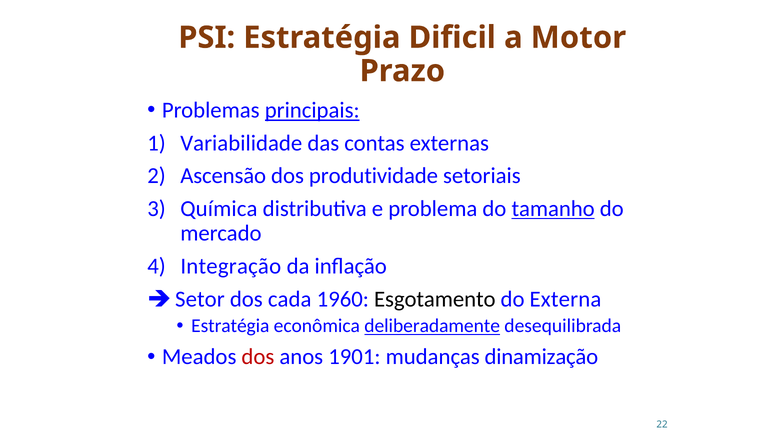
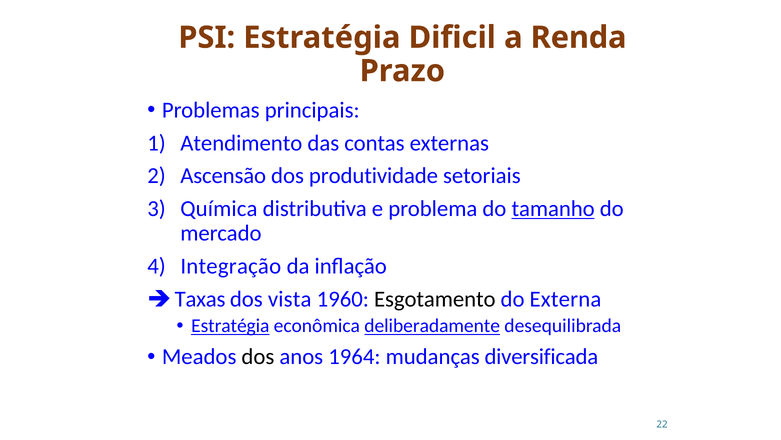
Motor: Motor -> Renda (579, 38)
principais underline: present -> none (312, 110)
Variabilidade: Variabilidade -> Atendimento (241, 143)
Setor: Setor -> Taxas (200, 299)
cada: cada -> vista (290, 299)
Estratégia underline: none -> present (230, 325)
dos colour: red -> black (258, 356)
1901: 1901 -> 1964 (354, 356)
dinamização: dinamização -> diversificada (541, 356)
